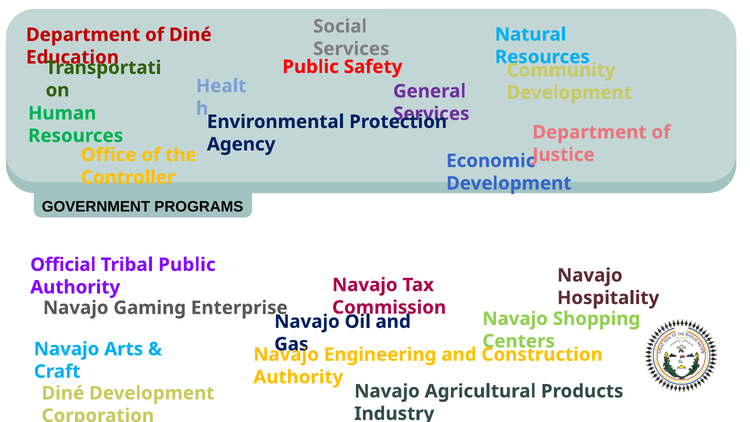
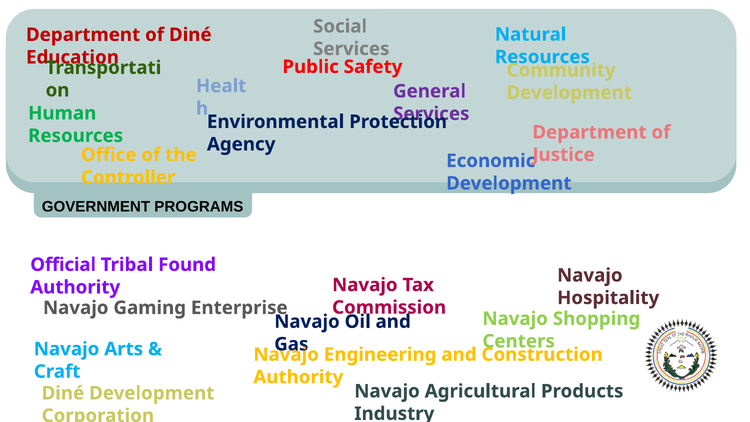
Tribal Public: Public -> Found (187, 265)
